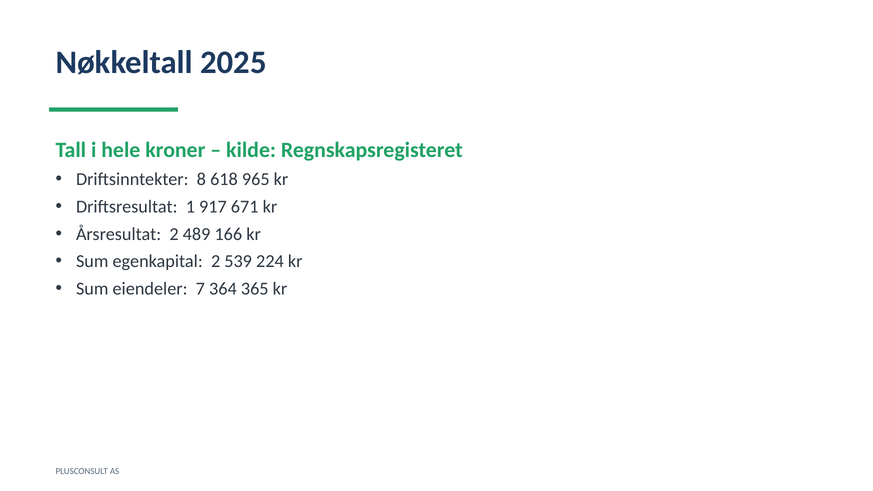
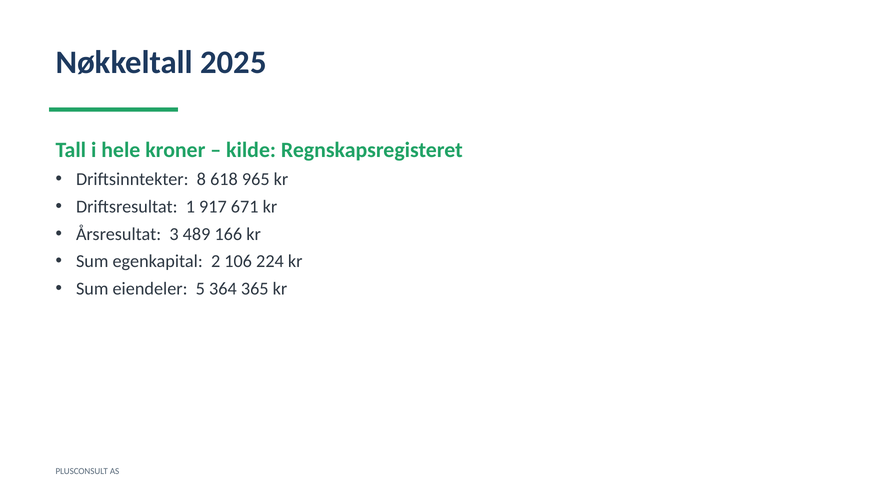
Årsresultat 2: 2 -> 3 (174, 234)
539: 539 -> 106 (238, 261)
7: 7 -> 5 (200, 289)
